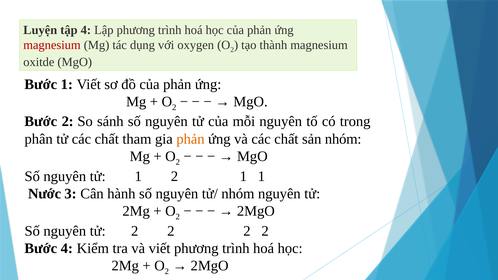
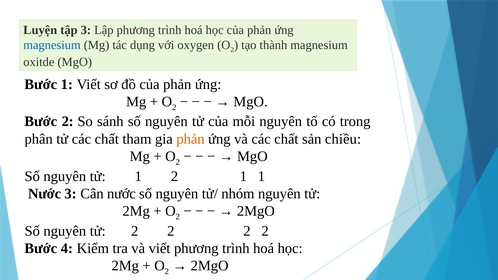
tập 4: 4 -> 3 (86, 30)
magnesium colour: red -> blue (52, 45)
sản nhóm: nhóm -> chiều (343, 139)
Cân hành: hành -> nước (121, 194)
